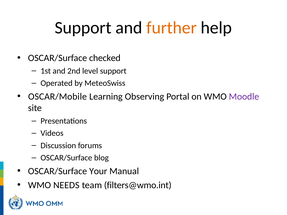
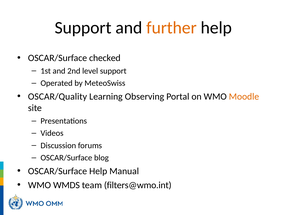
OSCAR/Mobile: OSCAR/Mobile -> OSCAR/Quality (57, 97)
Moodle colour: purple -> orange (244, 97)
OSCAR/Surface Your: Your -> Help (98, 171)
NEEDS: NEEDS -> WMDS (66, 185)
